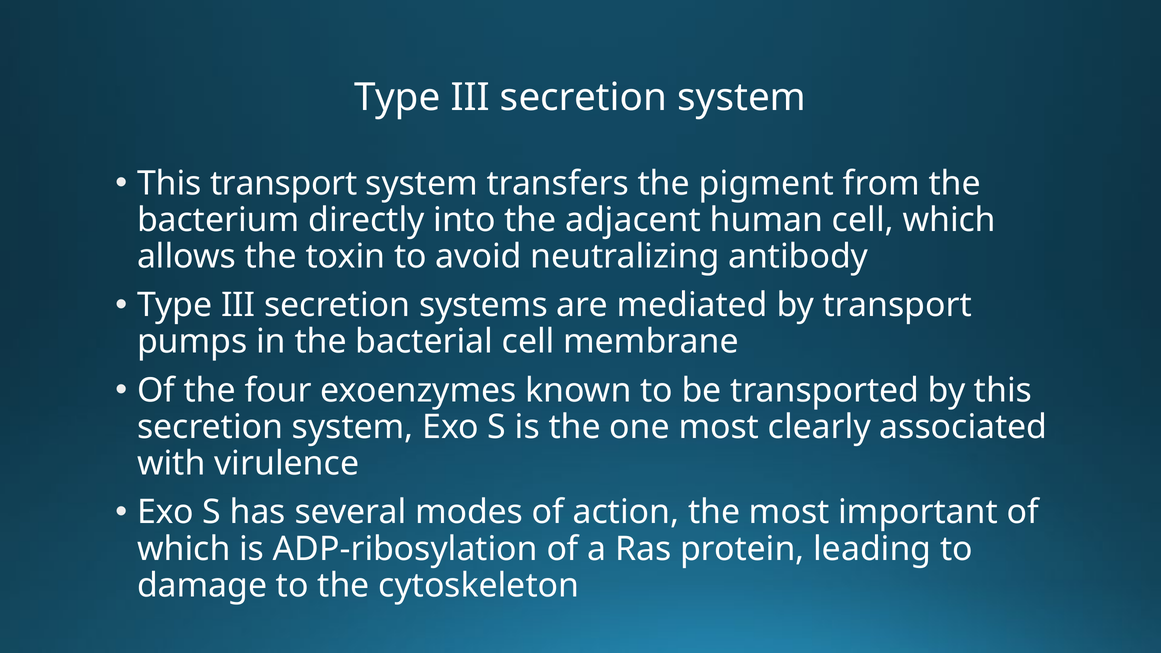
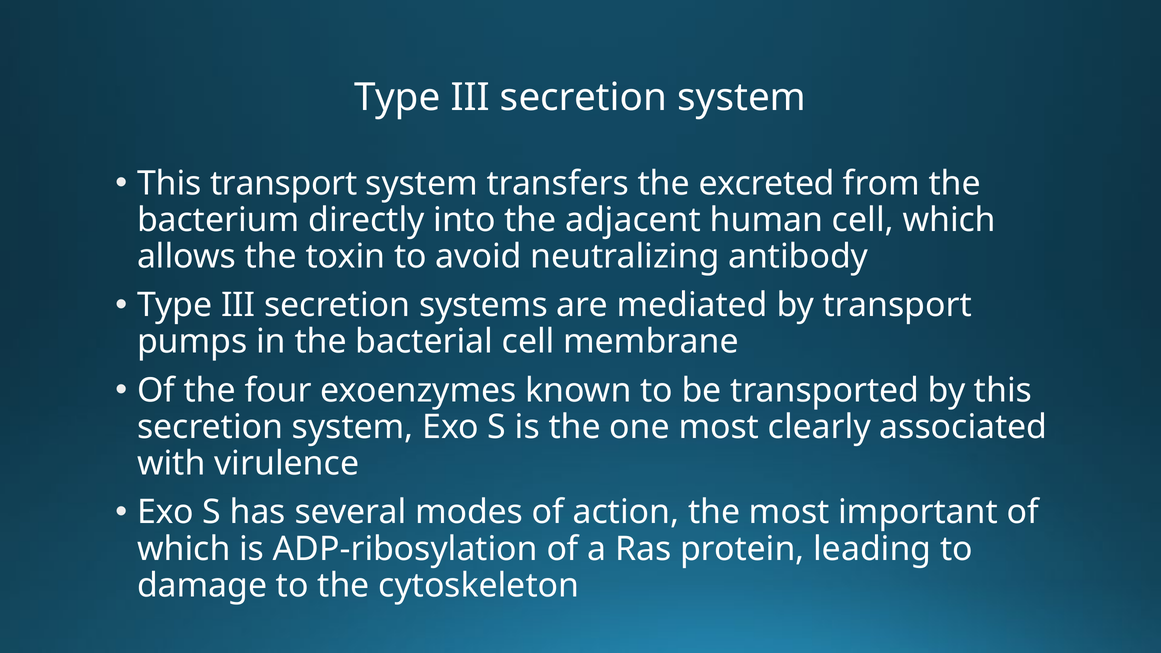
pigment: pigment -> excreted (767, 183)
